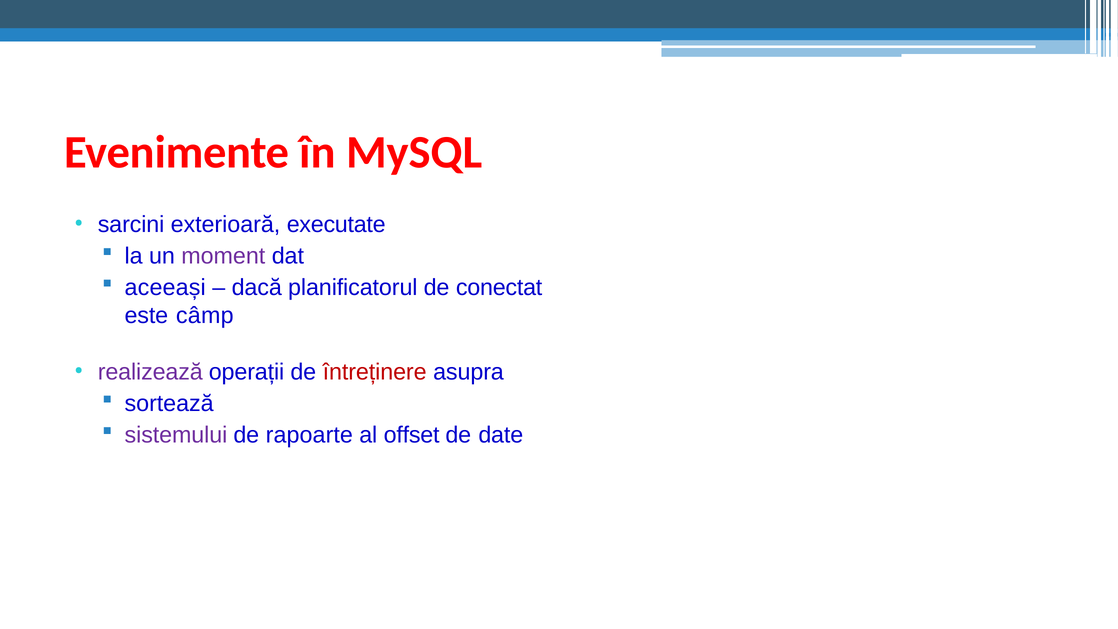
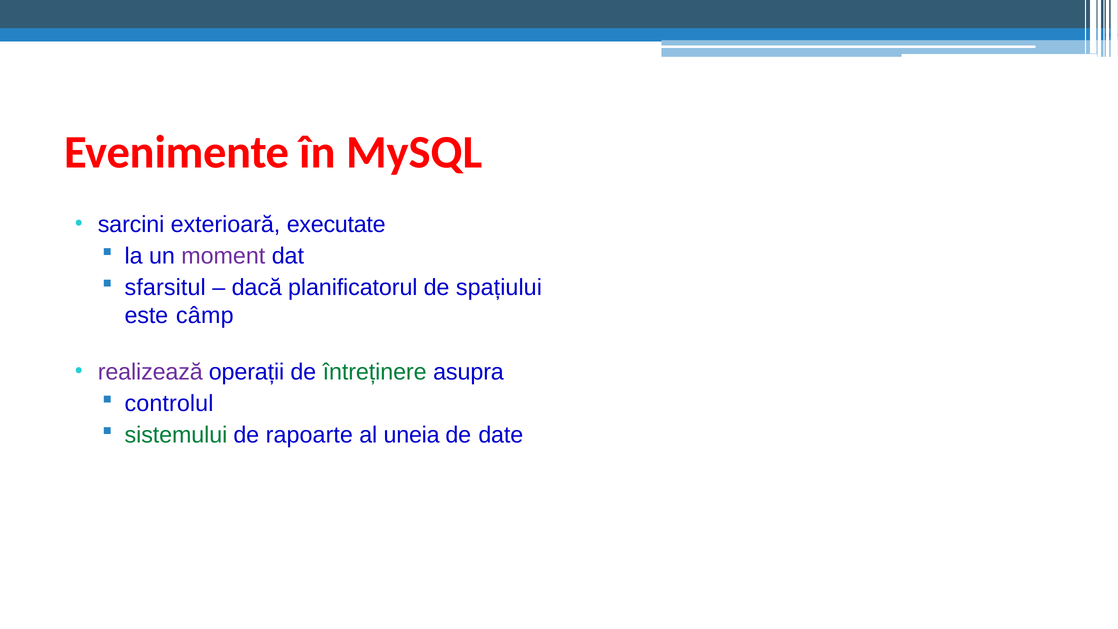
aceeași: aceeași -> sfarsitul (165, 288)
conectat: conectat -> spațiului (499, 288)
întreținere colour: red -> green (375, 372)
sortează: sortează -> controlul (169, 404)
sistemului colour: purple -> green (176, 435)
offset: offset -> uneia (412, 435)
